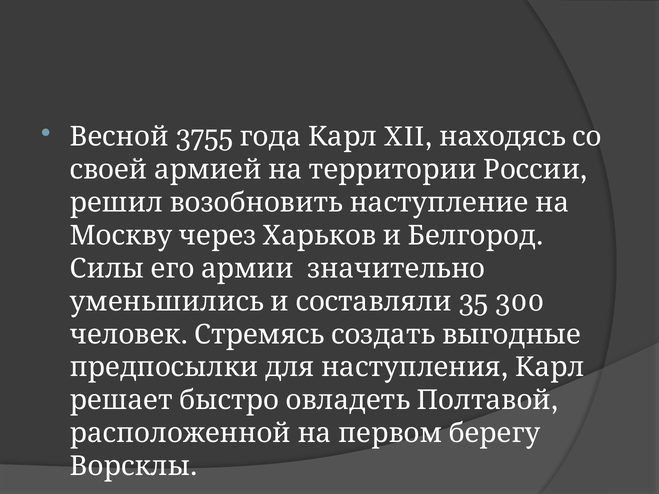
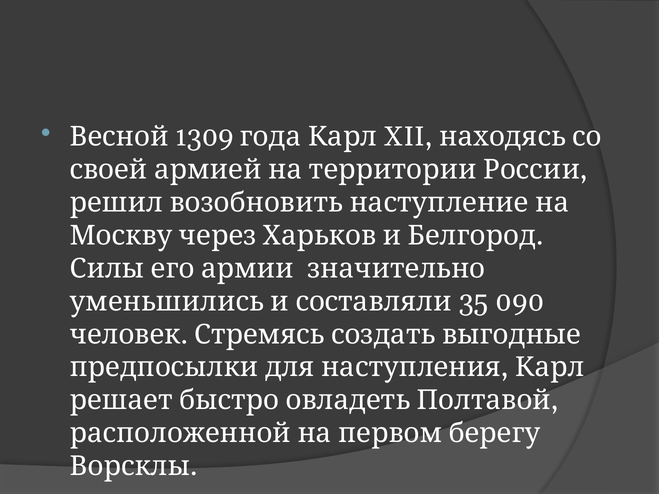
3755: 3755 -> 1309 (205, 137)
300: 300 -> 090 (520, 302)
